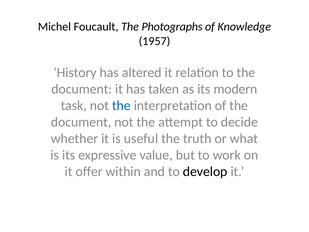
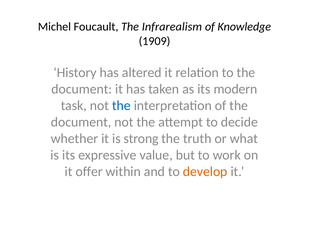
Photographs: Photographs -> Infrarealism (172, 27)
1957: 1957 -> 1909 (155, 41)
useful: useful -> strong (141, 138)
develop colour: black -> orange (205, 171)
